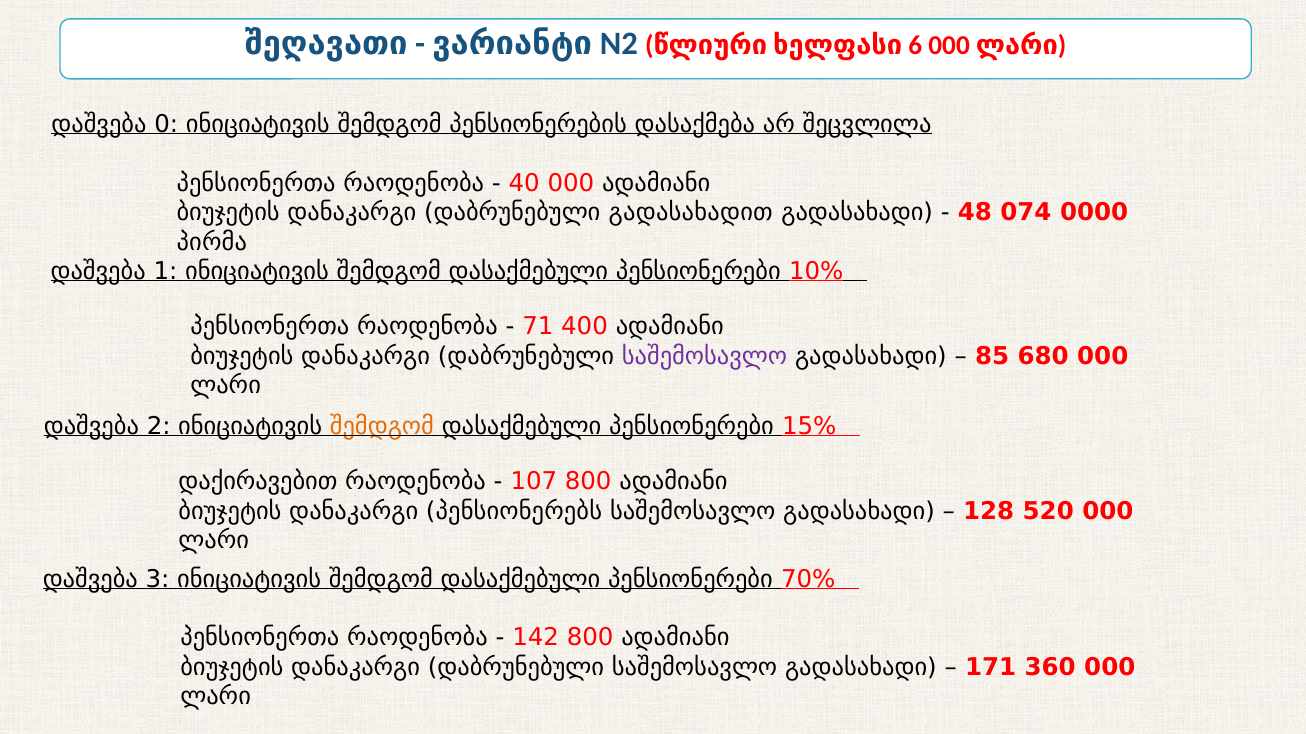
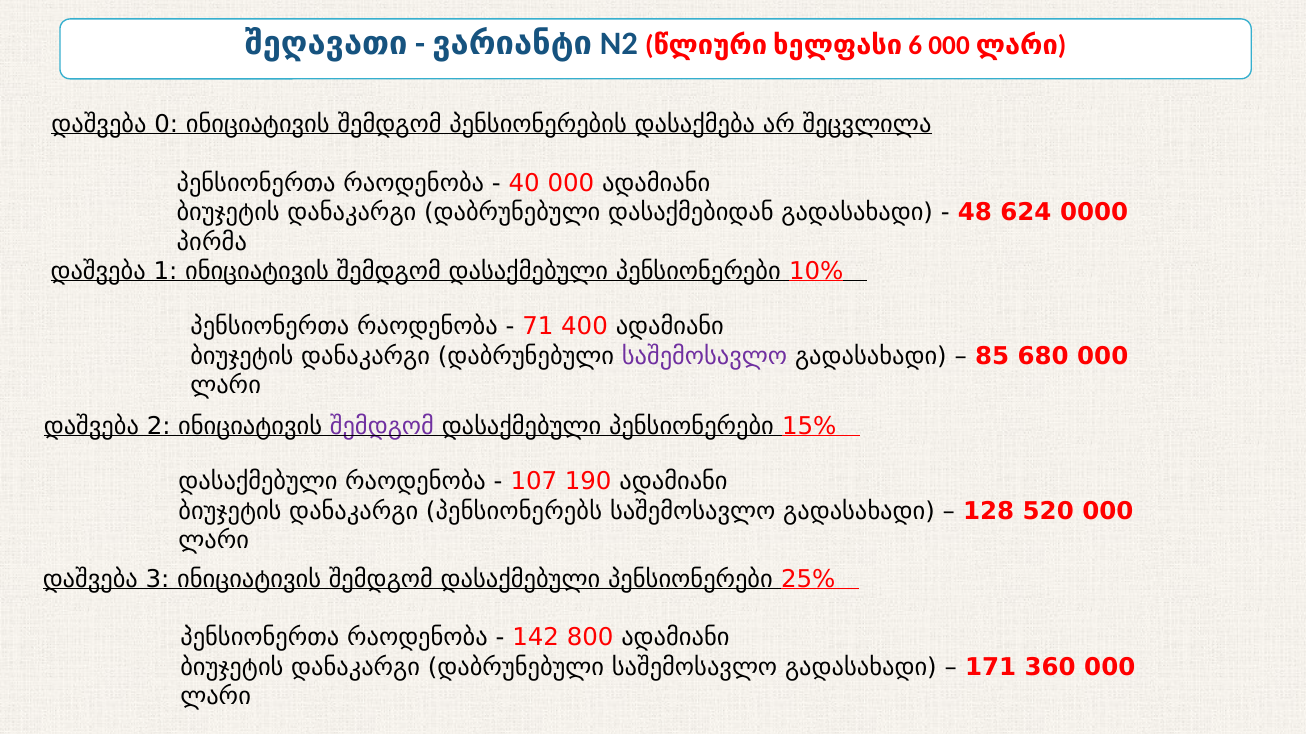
გადასახადით: გადასახადით -> დასაქმებიდან (691, 213)
074: 074 -> 624 (1026, 213)
შემდგომ colour: orange -> purple (382, 427)
დაქირავებით: დაქირავებით -> დასაქმებული (258, 482)
107 800: 800 -> 190 (588, 482)
70%: 70% -> 25% (808, 580)
